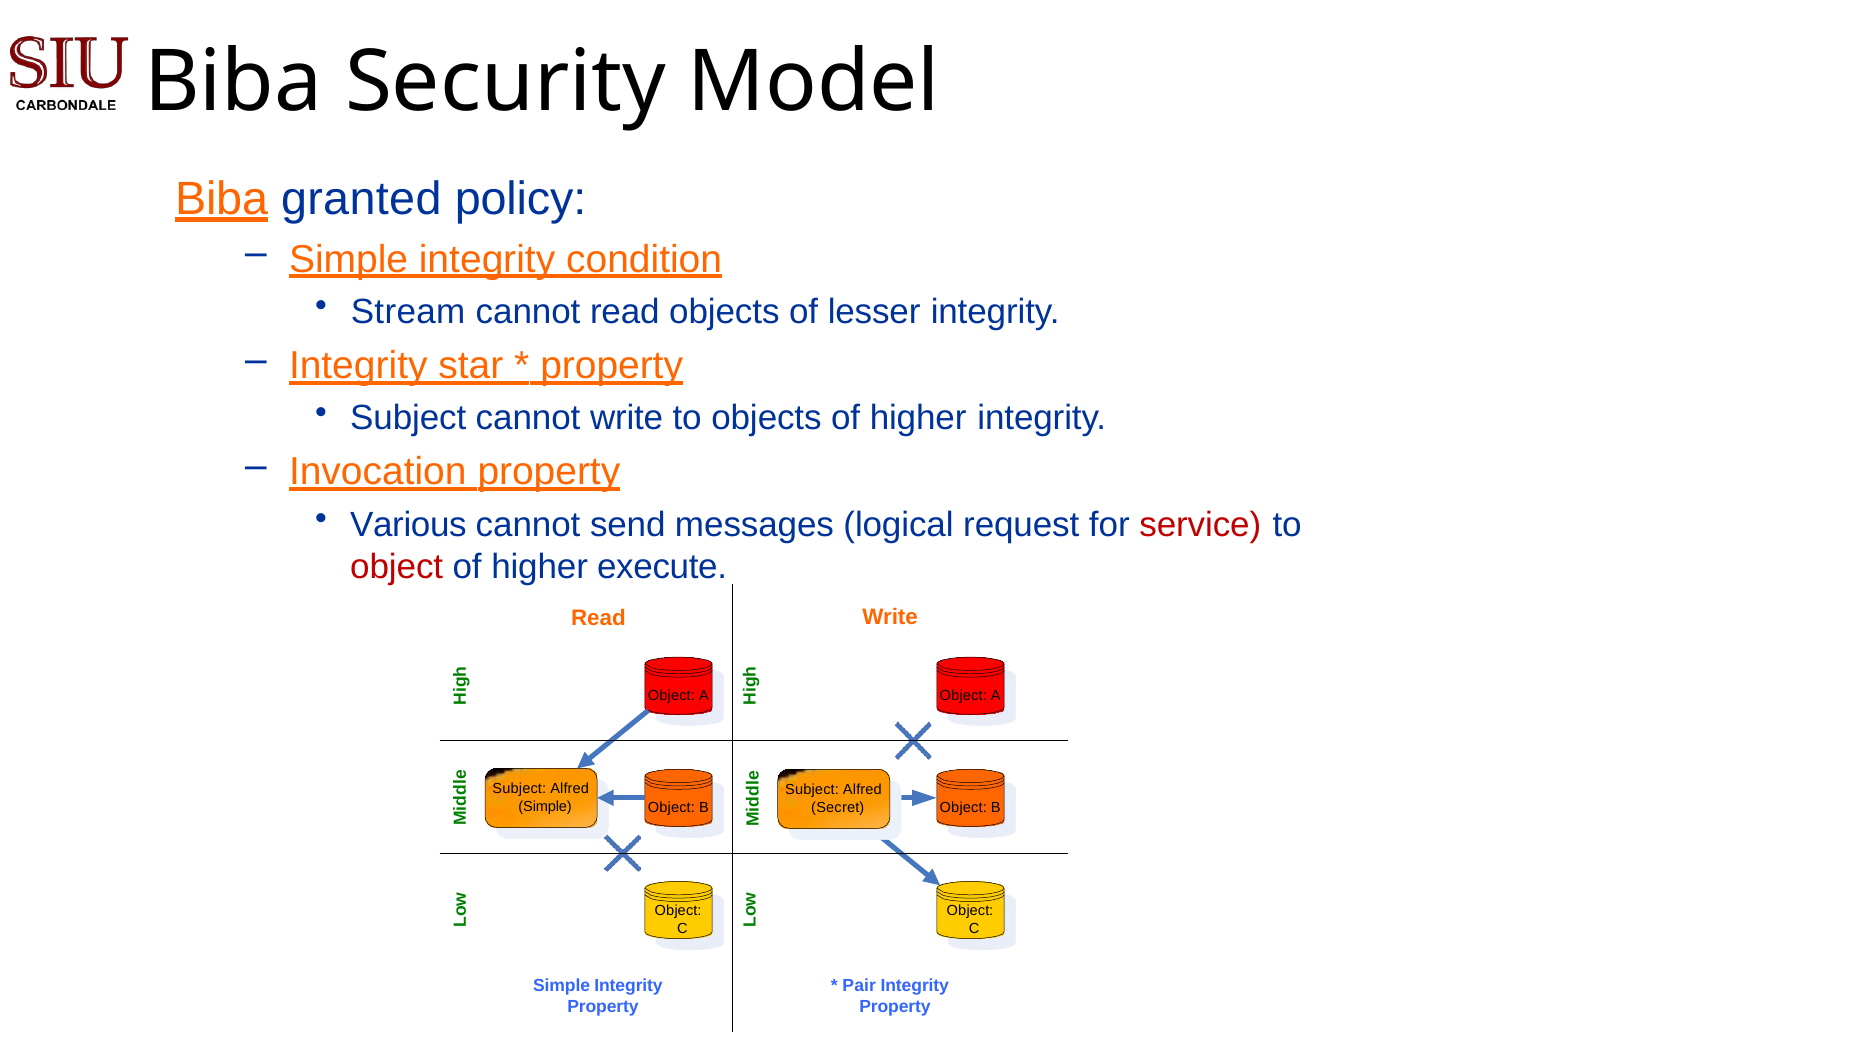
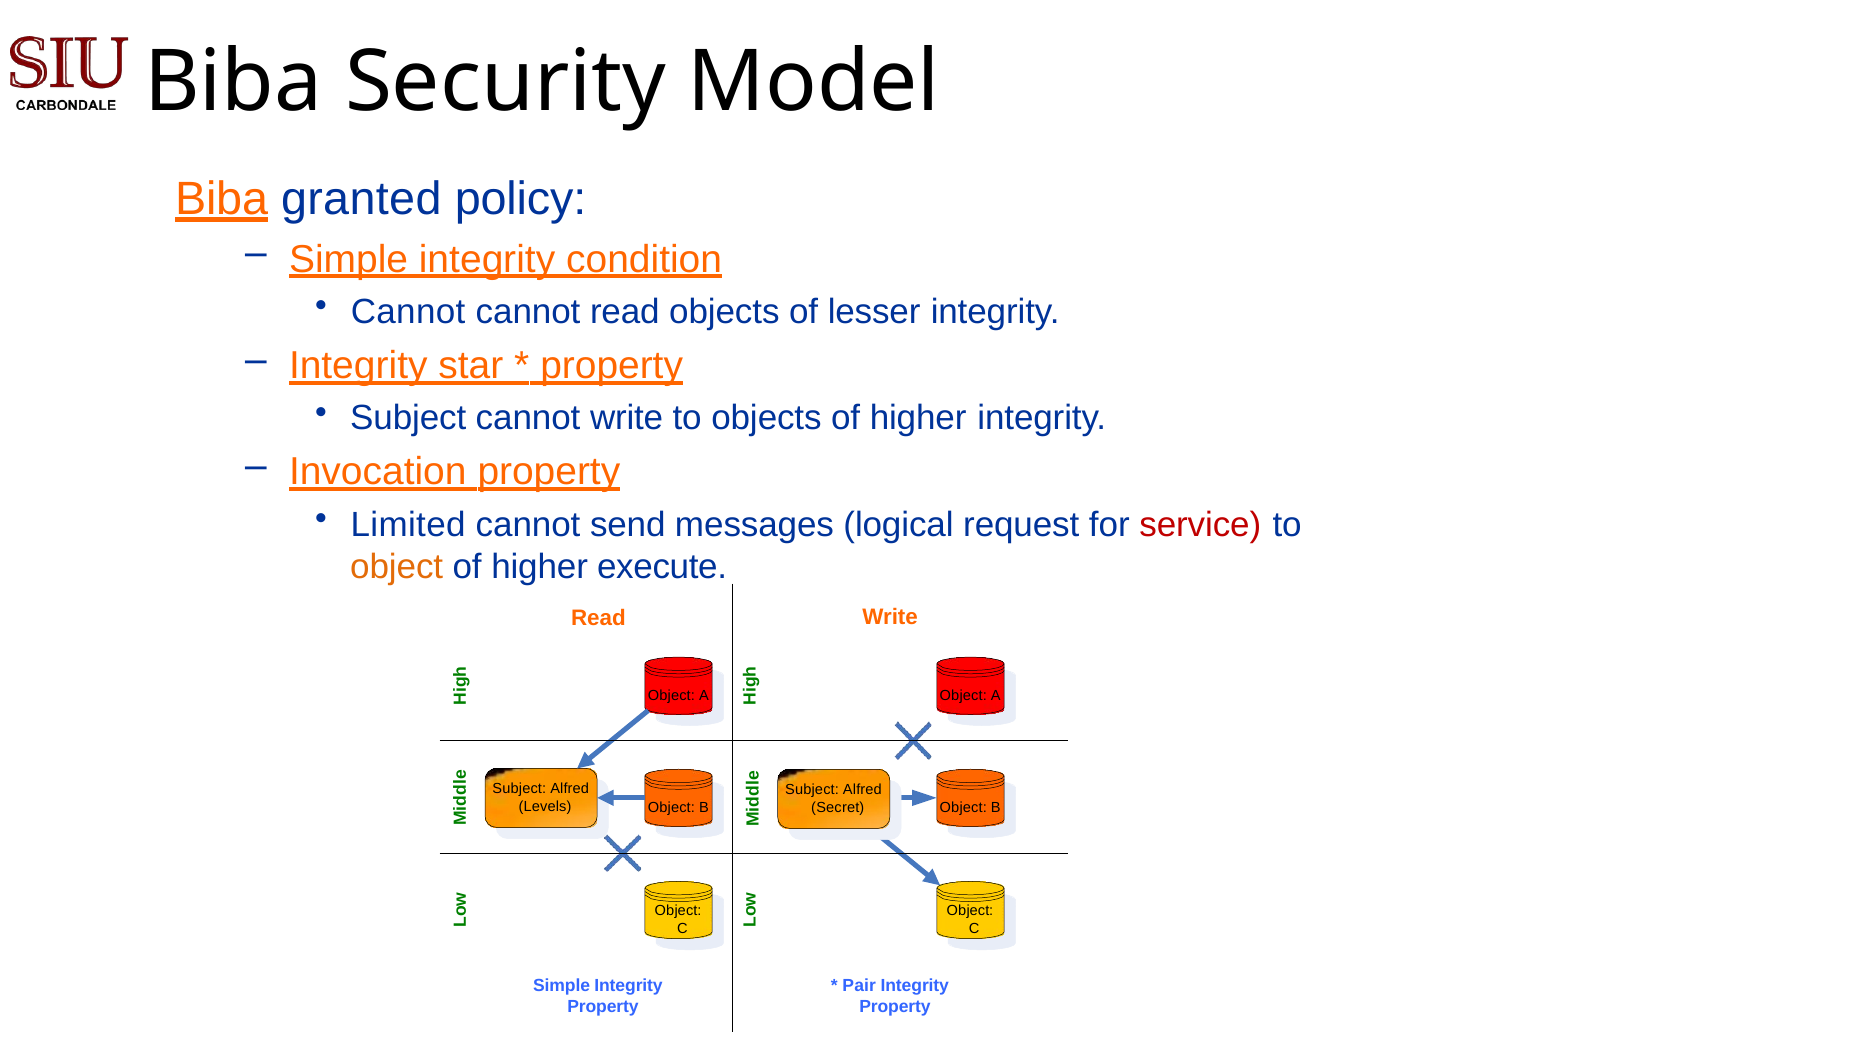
Stream: Stream -> Cannot (408, 312)
Various: Various -> Limited (408, 525)
object colour: red -> orange (397, 567)
Simple: Simple -> Levels (545, 807)
